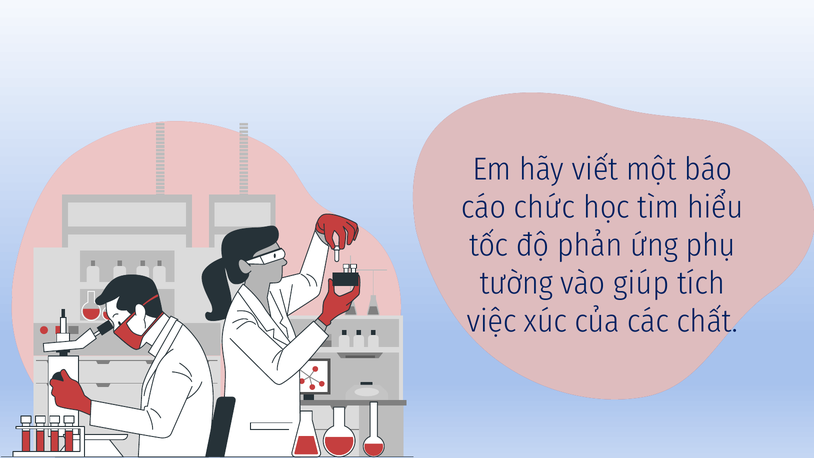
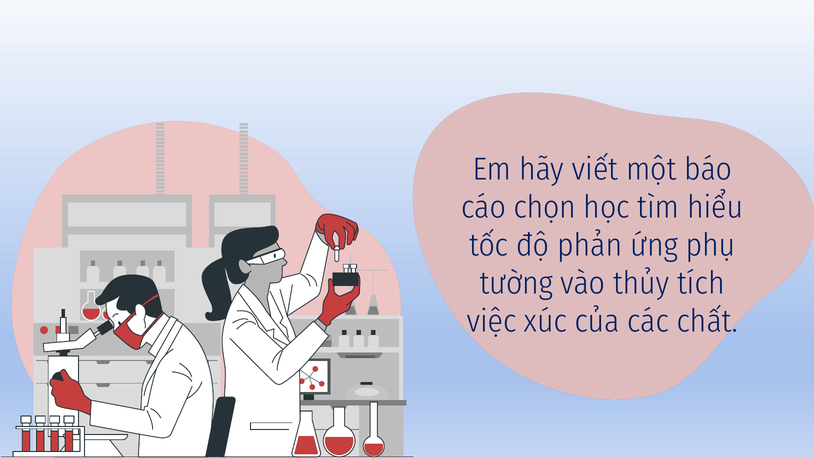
chức: chức -> chọn (545, 207)
giúp: giúp -> thủy (641, 283)
